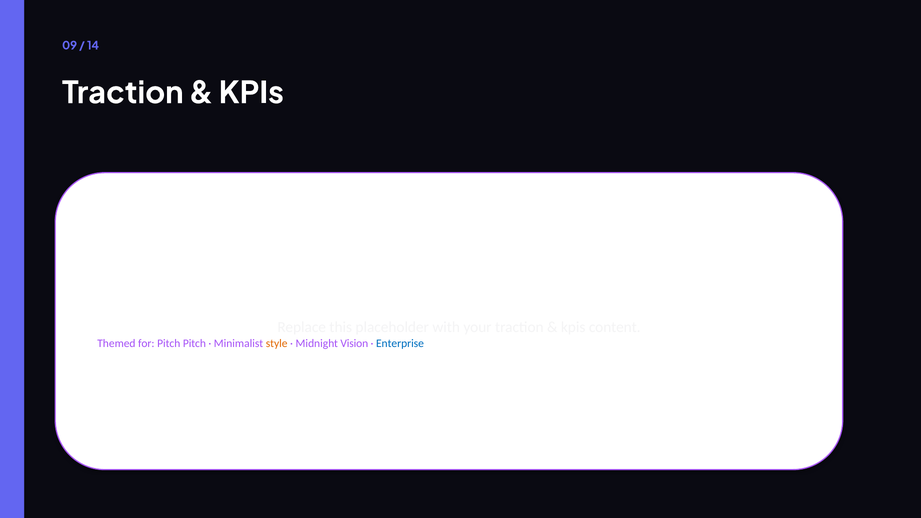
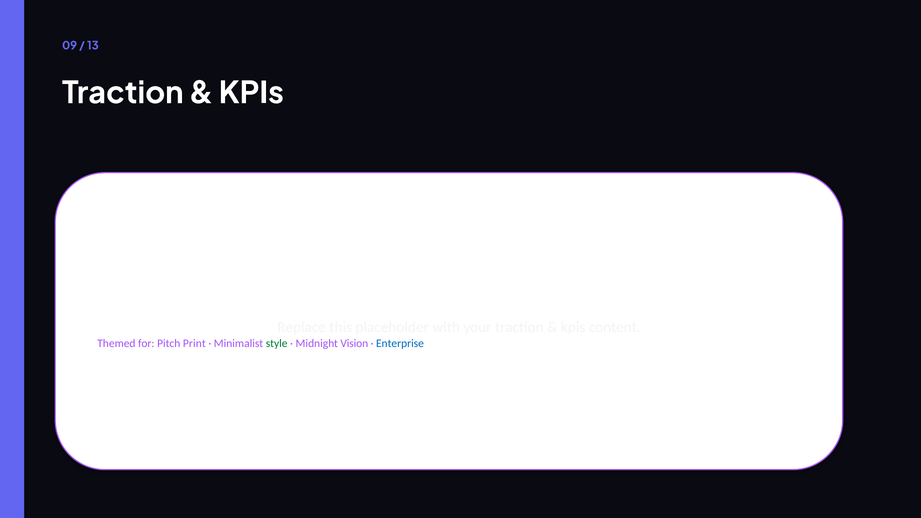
14: 14 -> 13 (93, 46)
Pitch Pitch: Pitch -> Print (194, 343)
style colour: orange -> green (277, 343)
